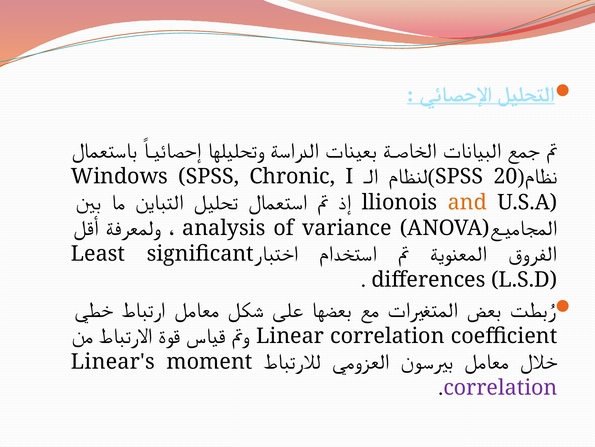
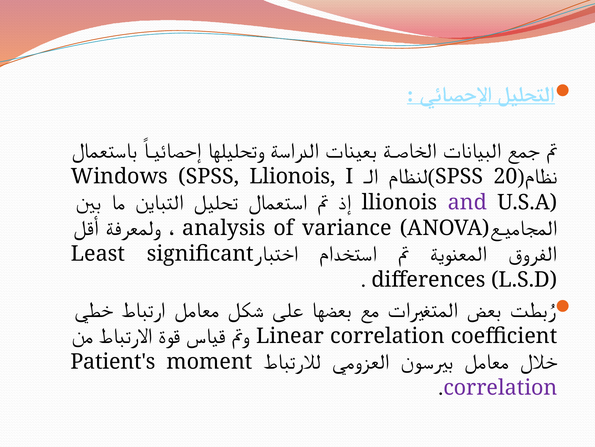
SPSS Chronic: Chronic -> Llionois (292, 176)
and colour: orange -> purple (467, 202)
Linear's: Linear's -> Patient's (113, 361)
